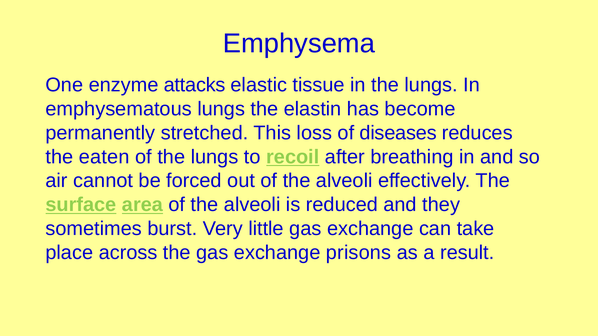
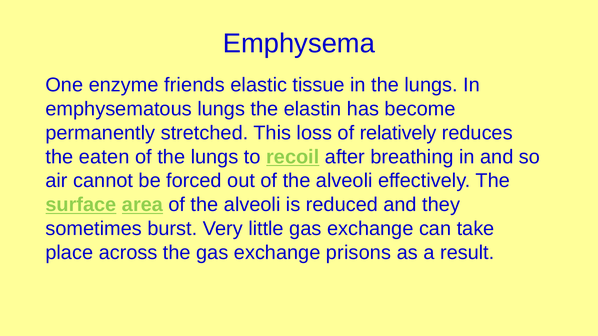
attacks: attacks -> friends (194, 85)
diseases: diseases -> relatively (398, 133)
